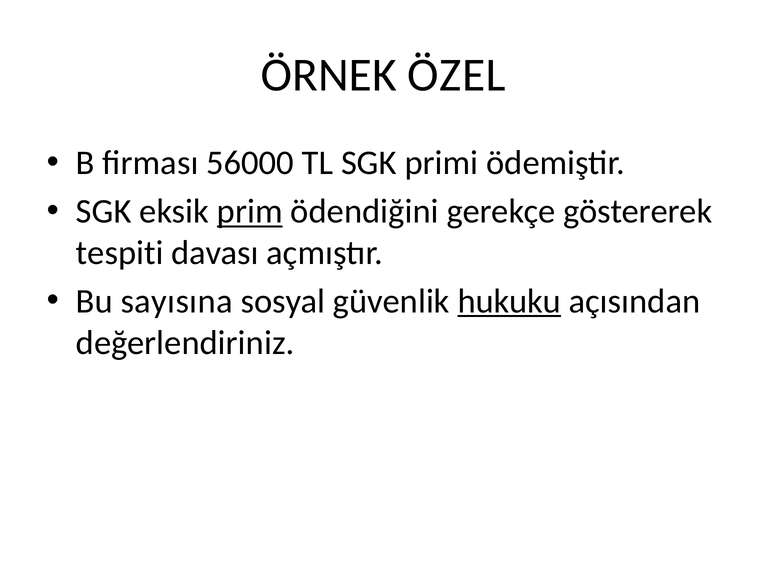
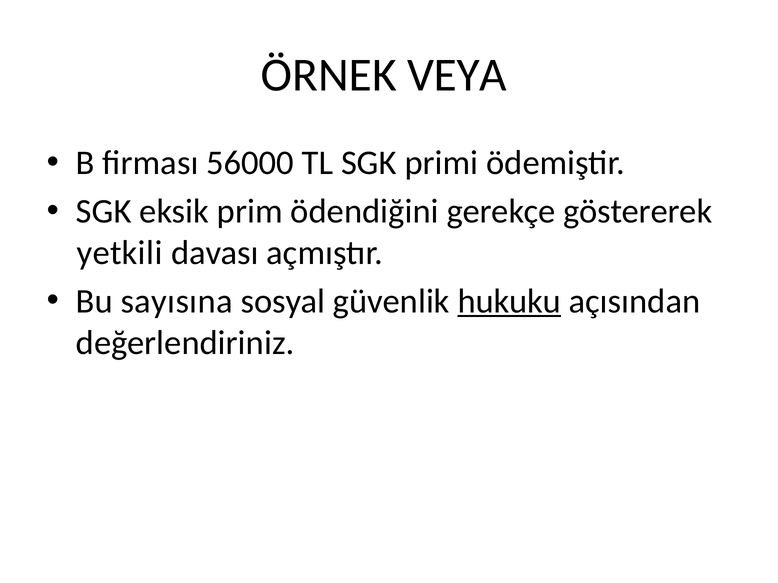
ÖZEL: ÖZEL -> VEYA (457, 75)
prim underline: present -> none (250, 212)
tespiti: tespiti -> yetkili (119, 253)
